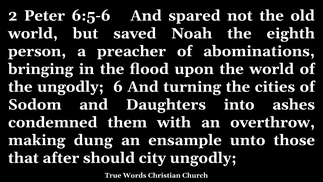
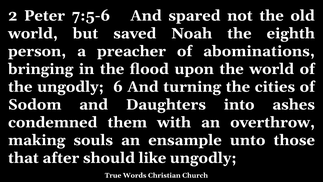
6:5-6: 6:5-6 -> 7:5-6 (91, 16)
dung: dung -> souls (93, 140)
city: city -> like (152, 158)
